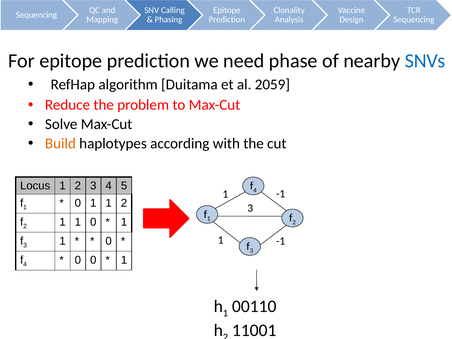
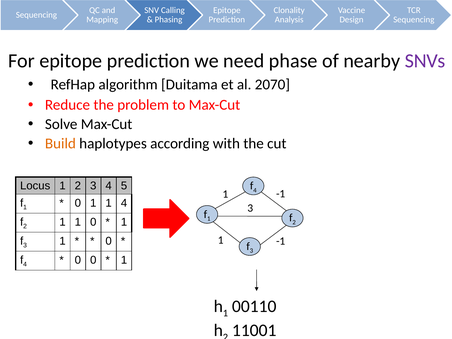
SNVs colour: blue -> purple (425, 61)
2059: 2059 -> 2070 (272, 85)
1 1 2: 2 -> 4 (124, 203)
